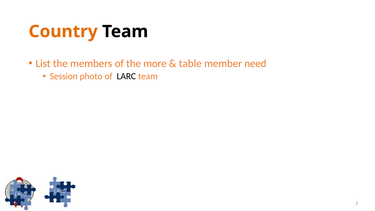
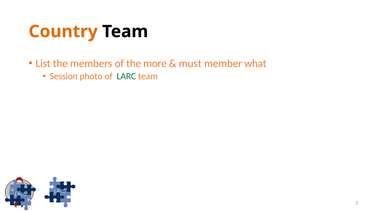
table: table -> must (190, 63)
need: need -> what (255, 63)
LARC colour: black -> green (126, 76)
